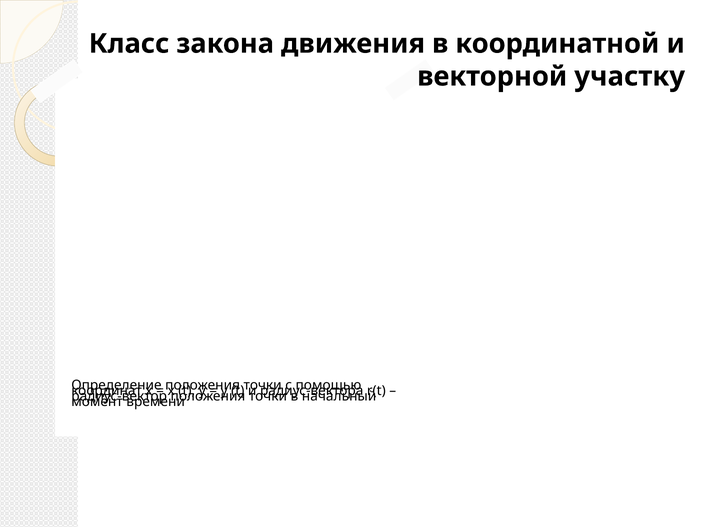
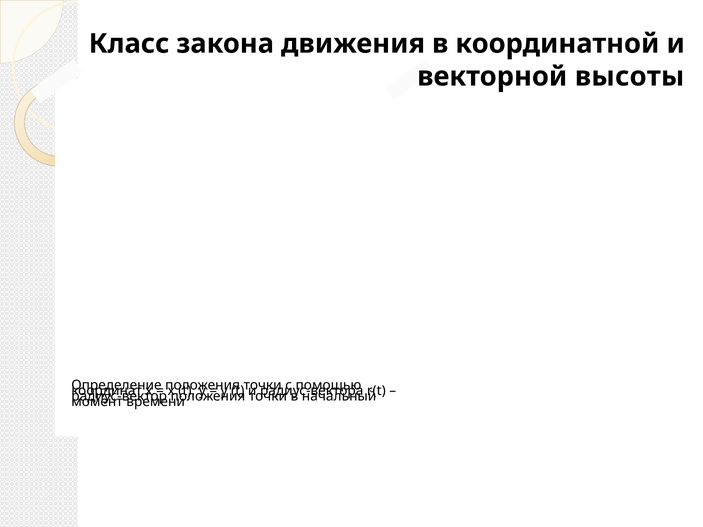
участку: участку -> высоты (630, 77)
